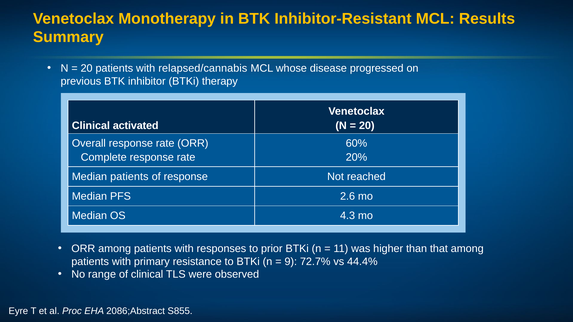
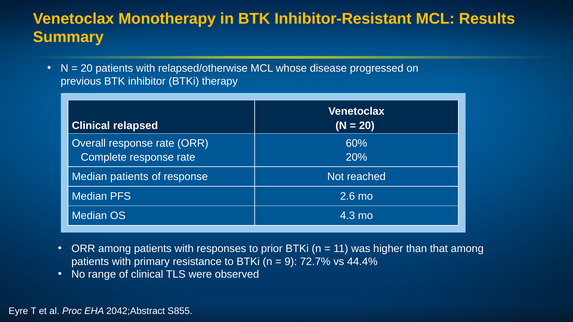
relapsed/cannabis: relapsed/cannabis -> relapsed/otherwise (203, 68)
activated: activated -> relapsed (136, 126)
2086;Abstract: 2086;Abstract -> 2042;Abstract (136, 311)
